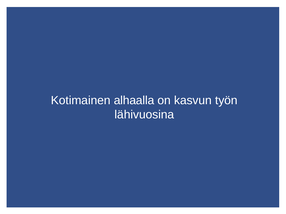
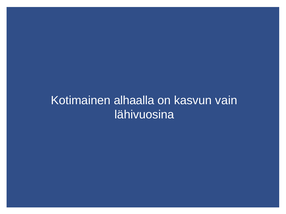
työn: työn -> vain (226, 101)
